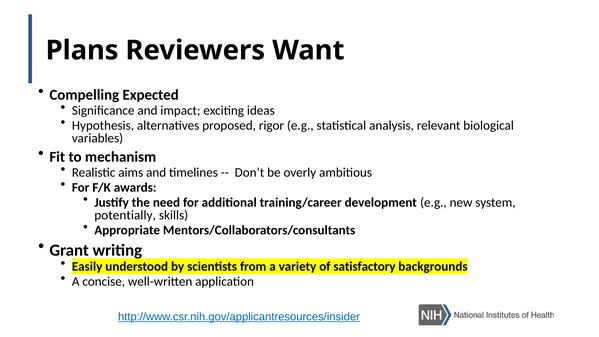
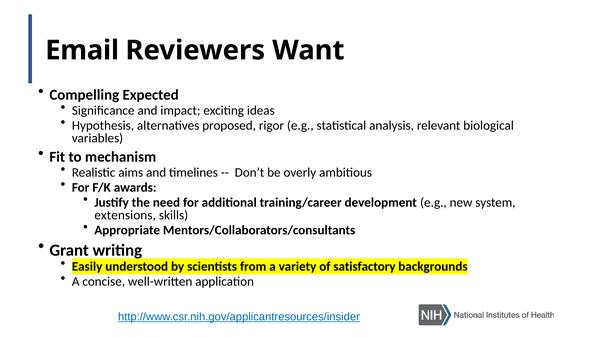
Plans: Plans -> Email (82, 50)
potentially: potentially -> extensions (125, 215)
